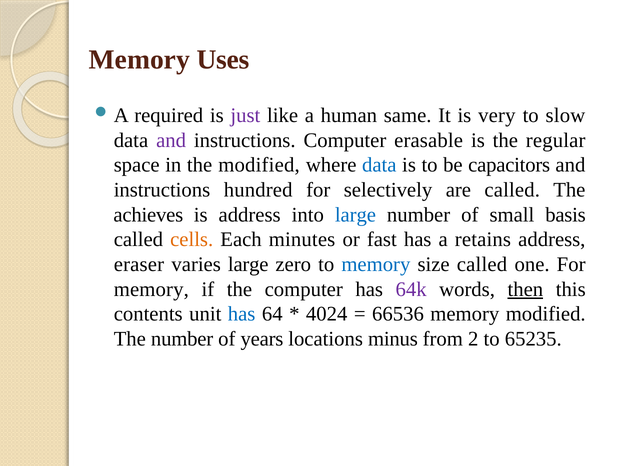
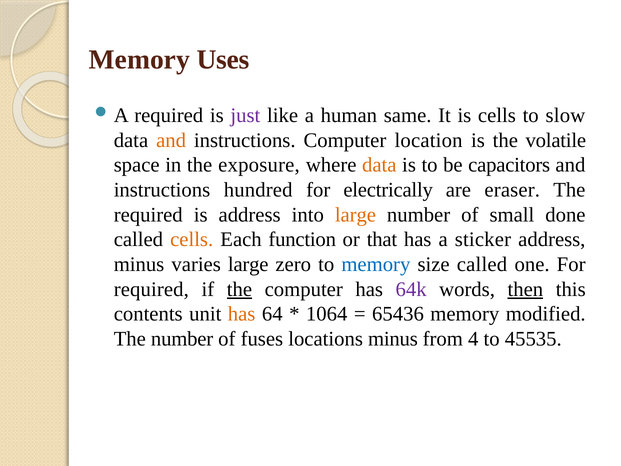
is very: very -> cells (497, 115)
and colour: purple -> orange (171, 140)
erasable: erasable -> location (429, 140)
regular: regular -> volatile (556, 140)
the modified: modified -> exposure (259, 165)
data colour: blue -> orange (379, 165)
selectively: selectively -> electrically (388, 190)
are called: called -> eraser (512, 190)
achieves: achieves -> required (148, 215)
large colour: blue -> orange (355, 215)
basis: basis -> done (565, 215)
minutes: minutes -> function (302, 239)
fast: fast -> that (382, 239)
retains: retains -> sticker (483, 239)
eraser: eraser -> minus (139, 264)
memory: memory -> required (151, 289)
the underline: none -> present (239, 289)
has colour: blue -> orange (242, 314)
4024: 4024 -> 1064 (327, 314)
66536: 66536 -> 65436 (398, 314)
years: years -> fuses (262, 339)
2: 2 -> 4 (473, 339)
65235: 65235 -> 45535 (533, 339)
